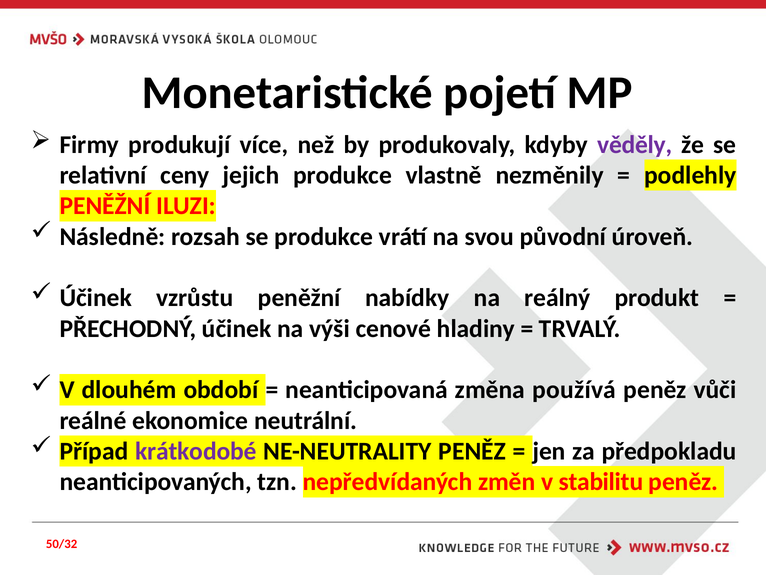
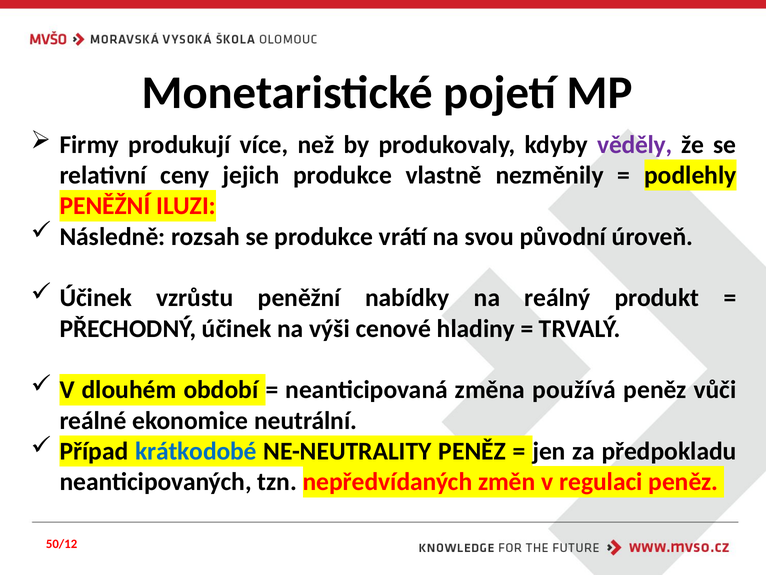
krátkodobé colour: purple -> blue (196, 451)
stabilitu: stabilitu -> regulaci (601, 482)
50/32: 50/32 -> 50/12 (62, 543)
